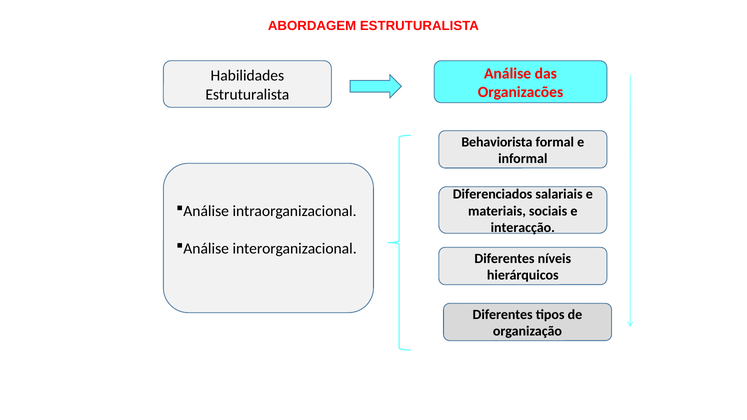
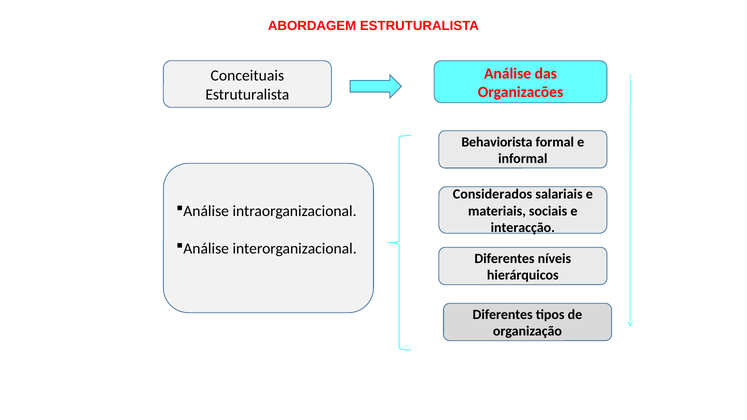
Habilidades: Habilidades -> Conceituais (247, 76)
Diferenciados: Diferenciados -> Considerados (492, 194)
